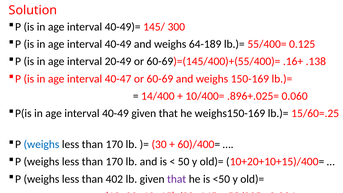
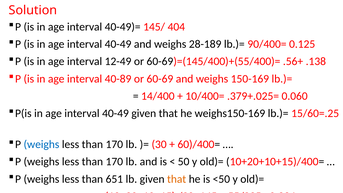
300: 300 -> 404 (176, 27)
64-189: 64-189 -> 28-189 (205, 44)
55/400=: 55/400= -> 90/400= (267, 44)
20-49: 20-49 -> 12-49 (118, 61)
.16+: .16+ -> .56+ (293, 61)
40-47: 40-47 -> 40-89 (118, 79)
.896+.025=: .896+.025= -> .379+.025= (253, 96)
402: 402 -> 651 (114, 179)
that colour: purple -> orange (177, 179)
